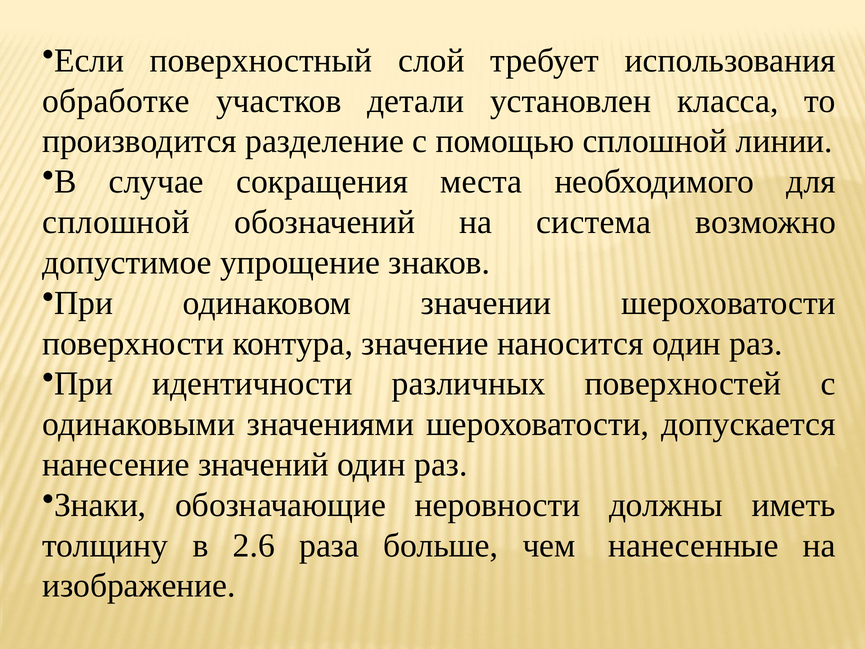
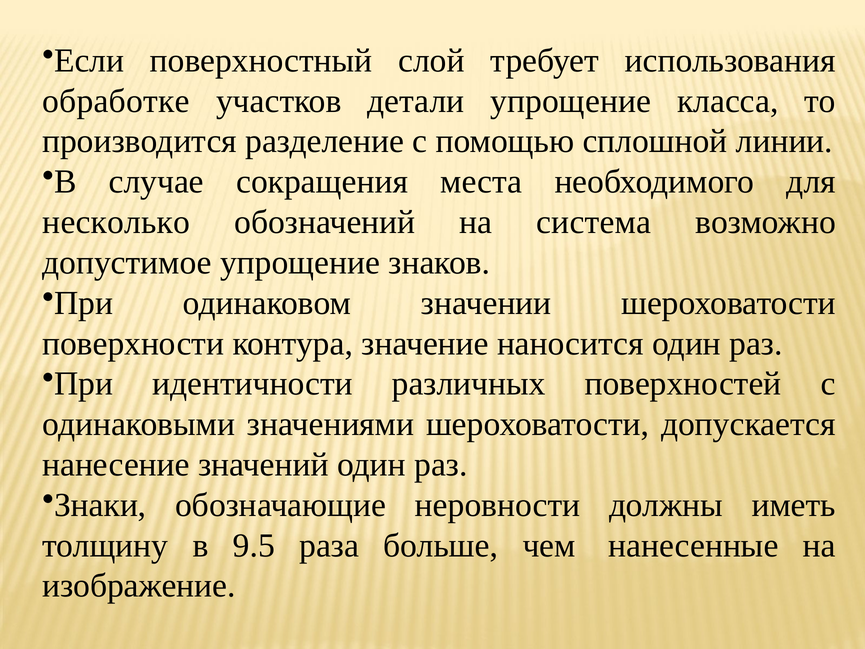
детали установлен: установлен -> упрощение (571, 101)
сплошной: сплошной -> несколько (116, 222)
2.6: 2.6 -> 9.5 (254, 545)
